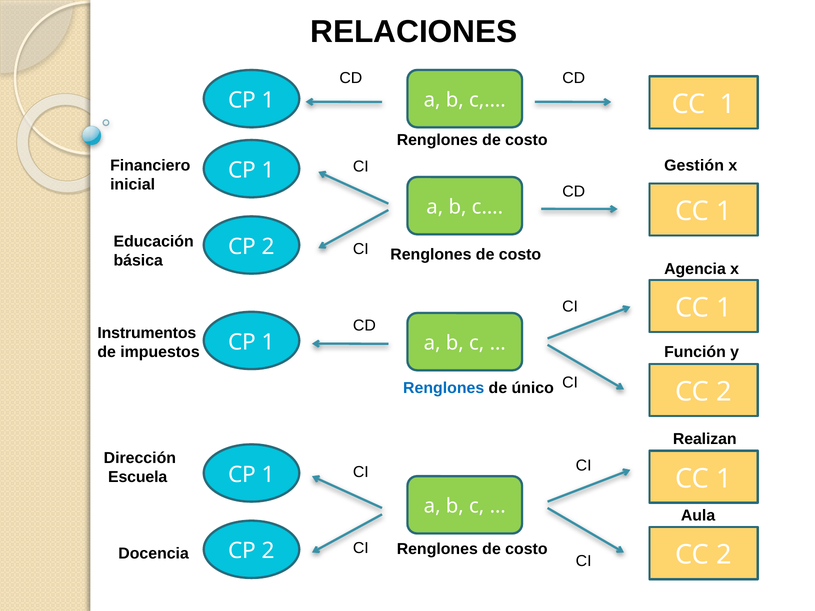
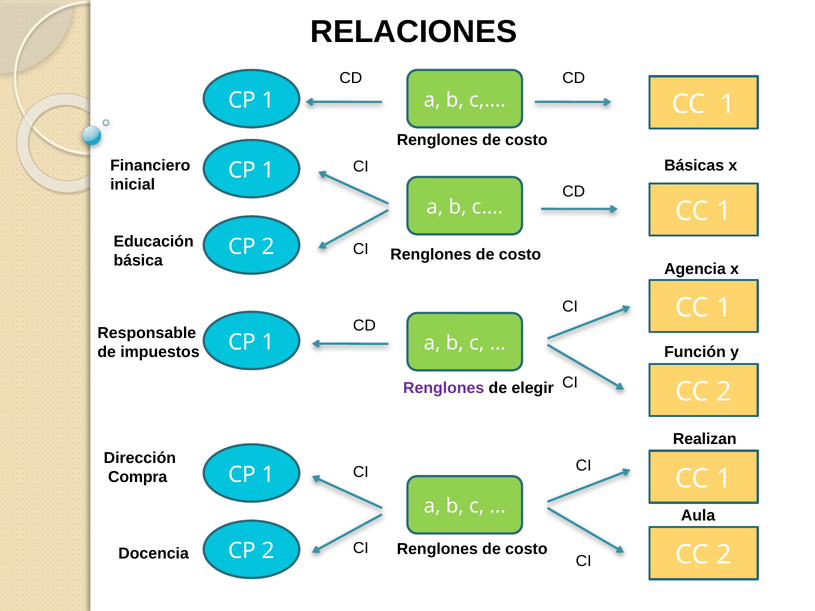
Gestión: Gestión -> Básicas (694, 165)
Instrumentos: Instrumentos -> Responsable (147, 333)
Renglones colour: blue -> purple (444, 388)
único: único -> elegir (533, 388)
Escuela: Escuela -> Compra (138, 477)
